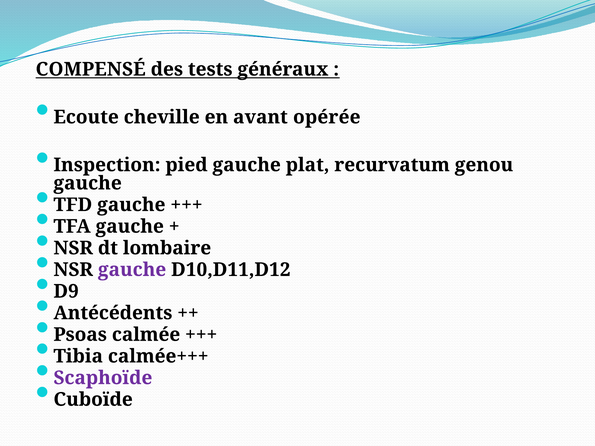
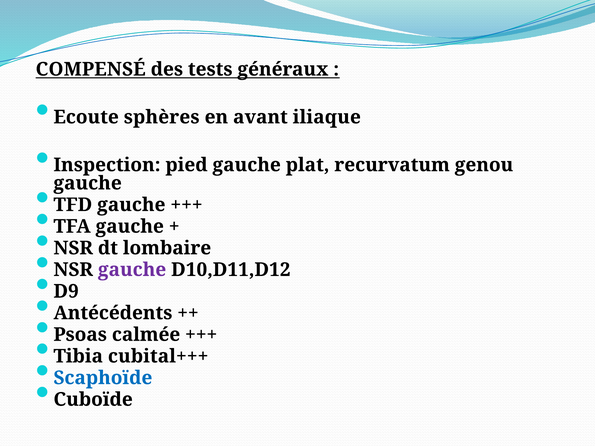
cheville: cheville -> sphères (162, 117)
opérée: opérée -> iliaque (327, 117)
calmée+++: calmée+++ -> cubital+++ (158, 356)
Scaphoïde colour: purple -> blue (103, 378)
